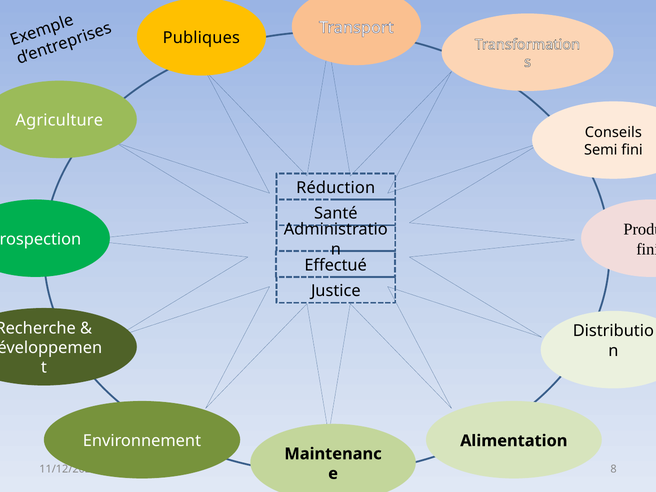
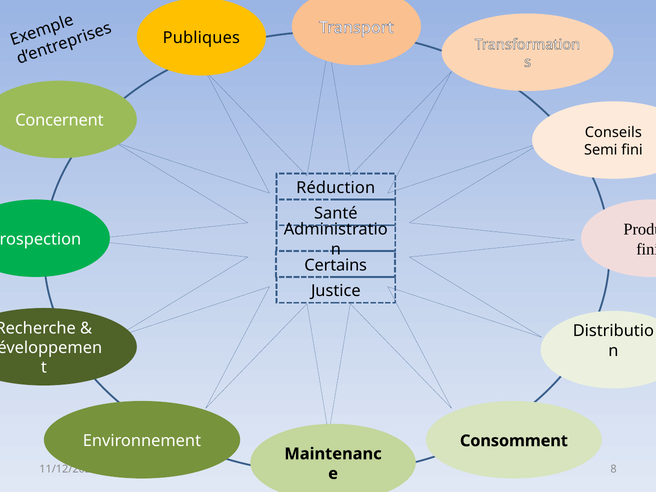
Agriculture: Agriculture -> Concernent (59, 121)
Effectué: Effectué -> Certains (336, 265)
Alimentation: Alimentation -> Consomment (514, 441)
